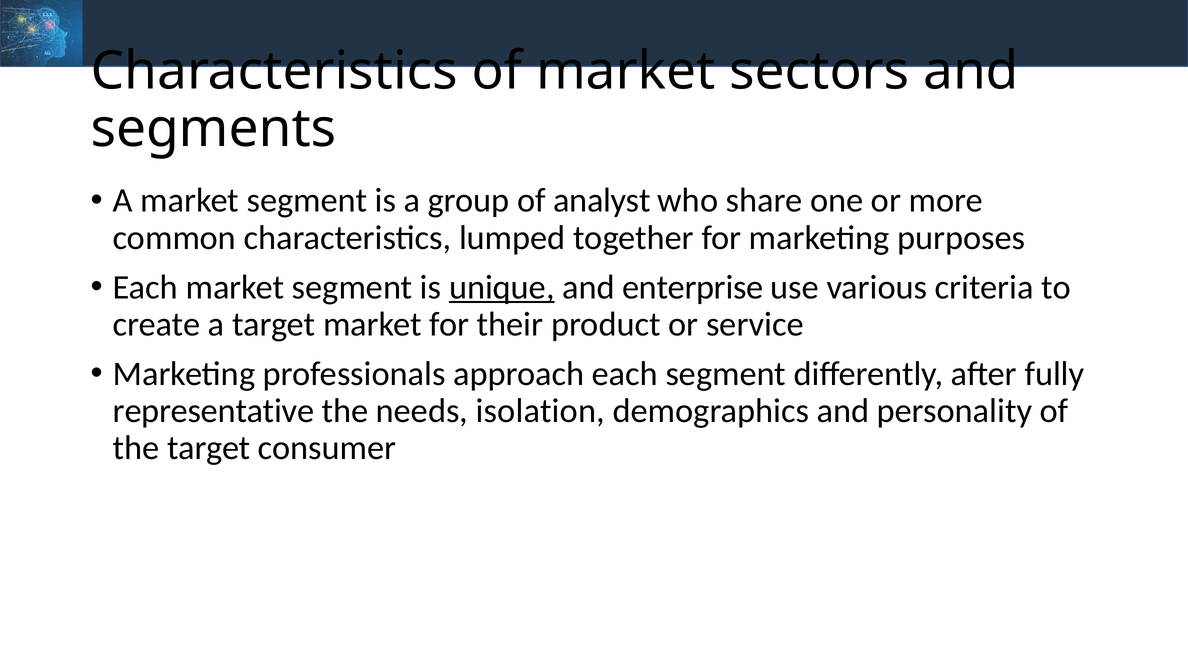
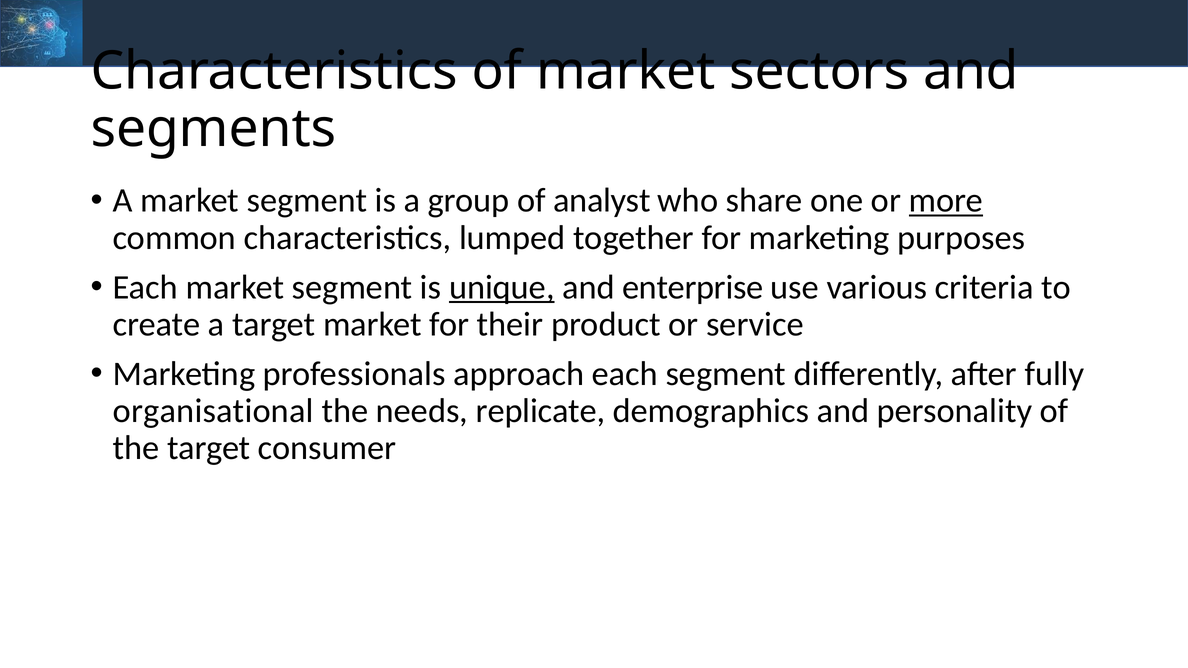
more underline: none -> present (946, 201)
representative: representative -> organisational (213, 411)
isolation: isolation -> replicate (541, 411)
